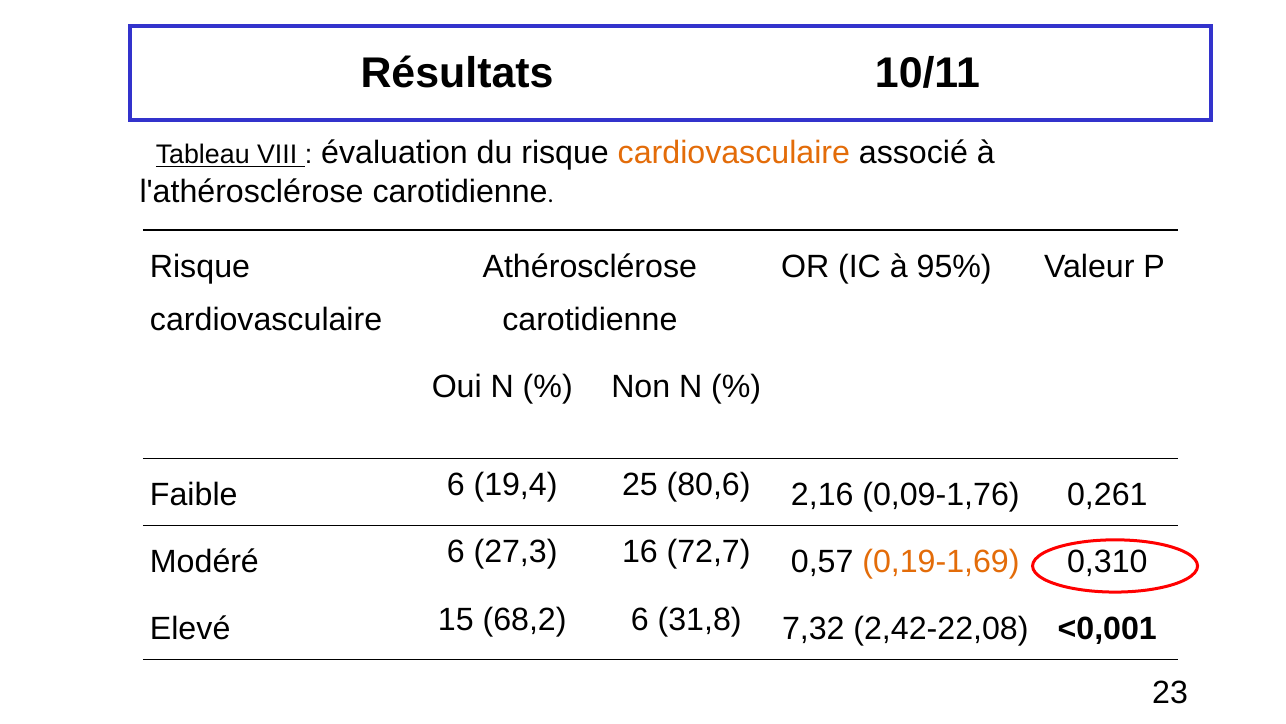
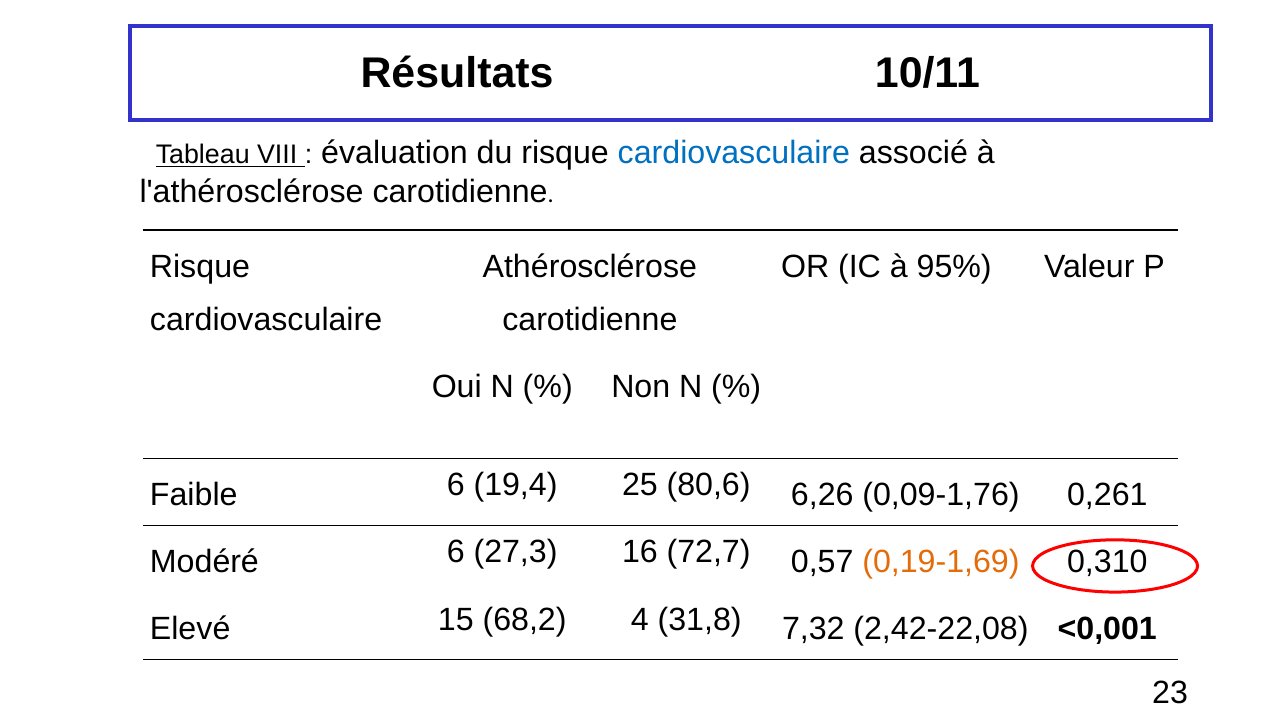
cardiovasculaire colour: orange -> blue (734, 153)
2,16: 2,16 -> 6,26 (822, 494)
68,2 6: 6 -> 4 (640, 619)
